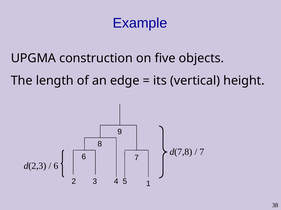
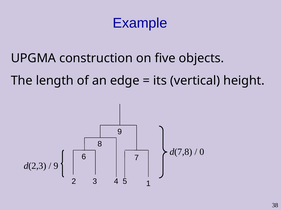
7: 7 -> 0 (202, 152)
6: 6 -> 9 (56, 166)
